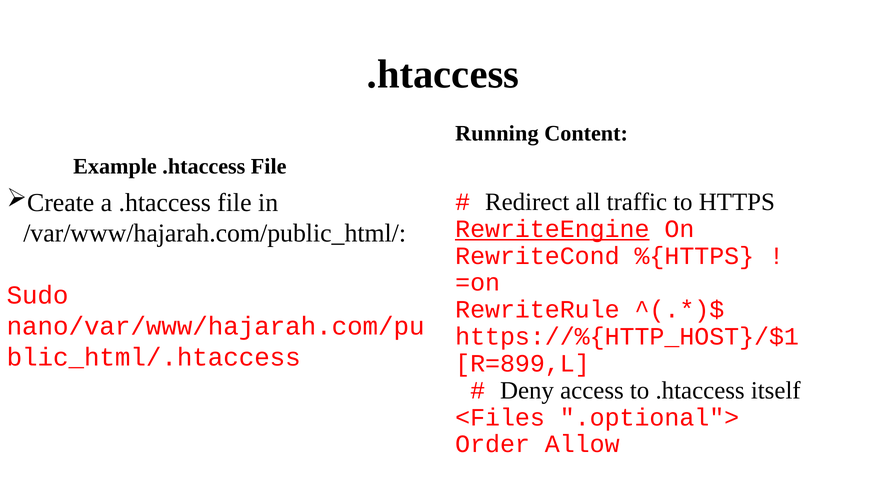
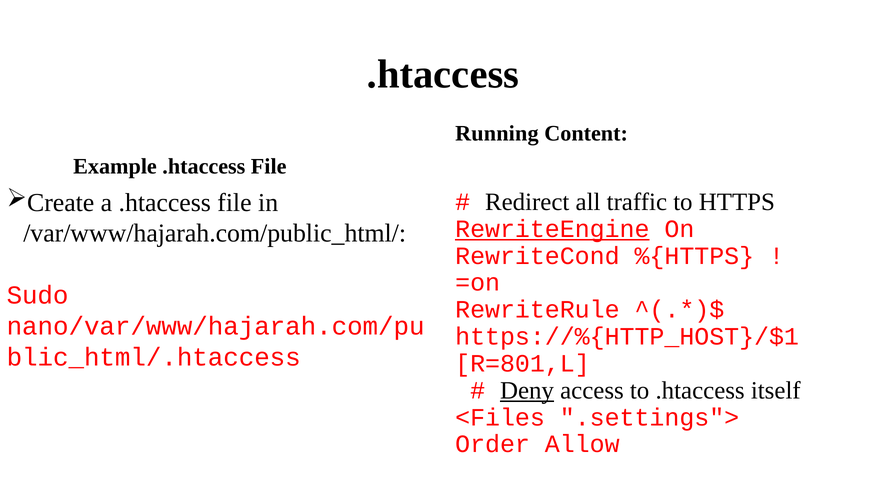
R=899,L: R=899,L -> R=801,L (522, 364)
Deny underline: none -> present (527, 391)
.optional">: .optional"> -> .settings"> (649, 418)
